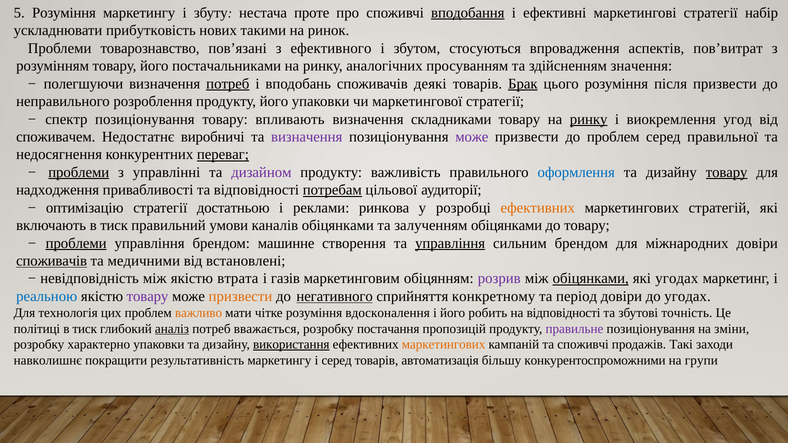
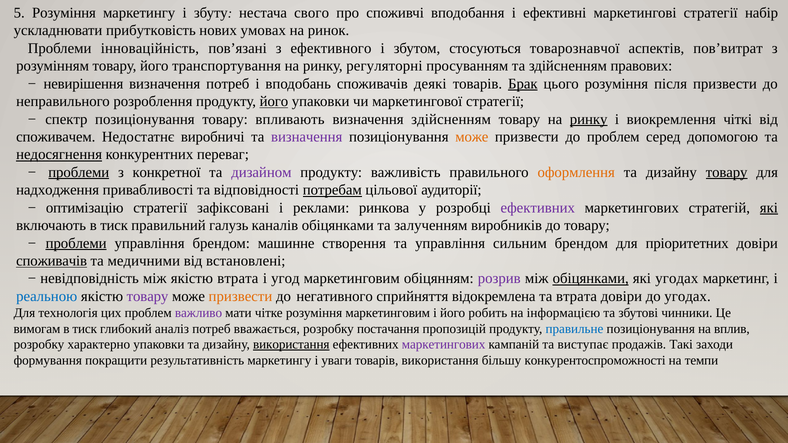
проте: проте -> свого (312, 13)
вподобання underline: present -> none (468, 13)
такими: такими -> умовах (263, 31)
товарознавство: товарознавство -> інноваційність (150, 48)
впровадження: впровадження -> товарознавчої (575, 48)
постачальниками: постачальниками -> транспортування (227, 66)
аналогічних: аналогічних -> регуляторні (384, 66)
значення: значення -> правових (641, 66)
полегшуючи: полегшуючи -> невирішення (83, 84)
потреб underline: present -> none (228, 84)
його underline: none -> present (274, 101)
визначення складниками: складниками -> здійсненням (451, 119)
угод: угод -> чіткі (738, 119)
може colour: purple -> orange (472, 137)
правильної: правильної -> допомогою (723, 137)
недосягнення underline: none -> present (59, 155)
переваг underline: present -> none (223, 155)
управлінні: управлінні -> конкретної (167, 172)
оформлення colour: blue -> orange (576, 172)
достатньою: достатньою -> зафіксовані (233, 208)
ефективних colour: orange -> purple (538, 208)
які underline: none -> present (769, 208)
умови: умови -> галузь (229, 226)
залученням обіцянками: обіцянками -> виробників (507, 226)
управління underline: present -> none (450, 243)
міжнародних: міжнародних -> пріоритетних (687, 243)
газів: газів -> угод (285, 279)
негативного underline: present -> none (335, 297)
конкретному: конкретному -> відокремлена (494, 297)
та період: період -> втрата (577, 297)
важливо colour: orange -> purple (199, 313)
розуміння вдосконалення: вдосконалення -> маркетинговим (388, 313)
на відповідності: відповідності -> інформацією (563, 313)
точність: точність -> чинники (687, 313)
політиці: політиці -> вимогам (37, 329)
аналіз underline: present -> none (172, 329)
правильне colour: purple -> blue (574, 329)
зміни: зміни -> вплив (732, 329)
маркетингових colour: orange -> purple (444, 345)
та споживчі: споживчі -> виступає (583, 345)
навколишнє: навколишнє -> формування (48, 360)
і серед: серед -> уваги (337, 360)
товарів автоматизація: автоматизація -> використання (440, 360)
конкурентоспроможними: конкурентоспроможними -> конкурентоспроможності (595, 360)
групи: групи -> темпи (701, 360)
